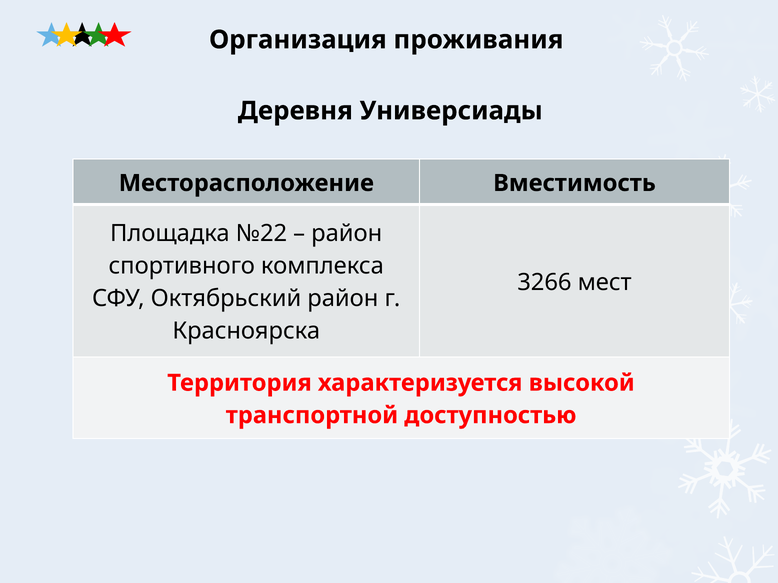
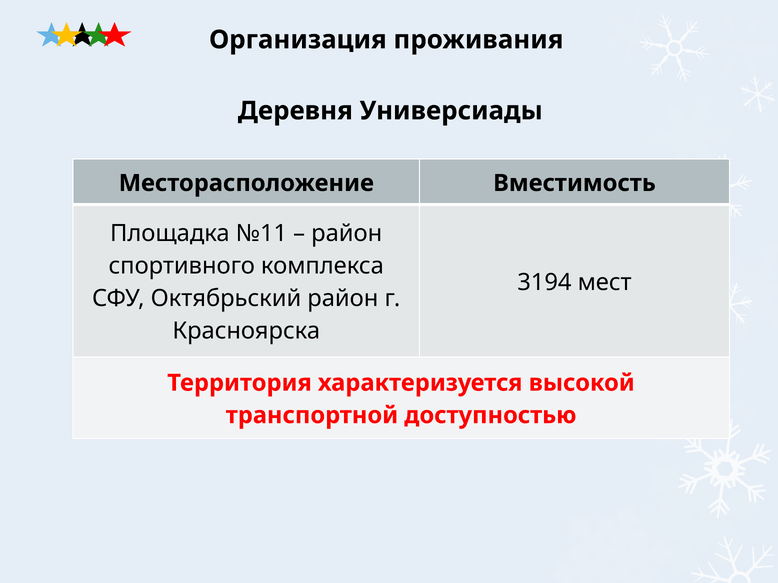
№22: №22 -> №11 (261, 234)
3266: 3266 -> 3194 (544, 282)
